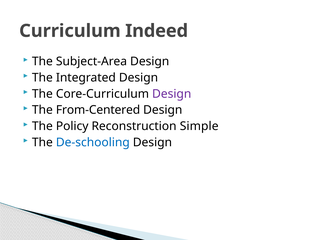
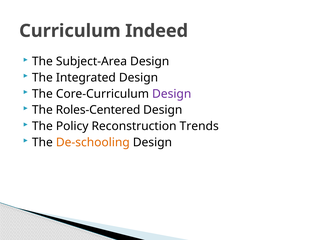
From-Centered: From-Centered -> Roles-Centered (98, 110)
Simple: Simple -> Trends (199, 126)
De-schooling colour: blue -> orange (93, 142)
